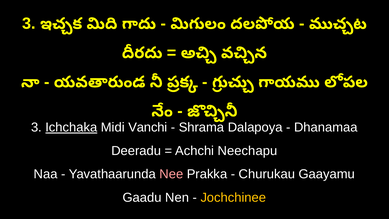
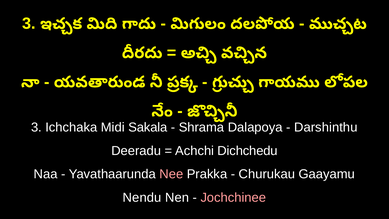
Ichchaka underline: present -> none (71, 127)
Vanchi: Vanchi -> Sakala (148, 127)
Dhanamaa: Dhanamaa -> Darshinthu (326, 127)
Neechapu: Neechapu -> Dichchedu (248, 151)
Gaadu: Gaadu -> Nendu (142, 197)
Jochchinee colour: yellow -> pink (233, 197)
